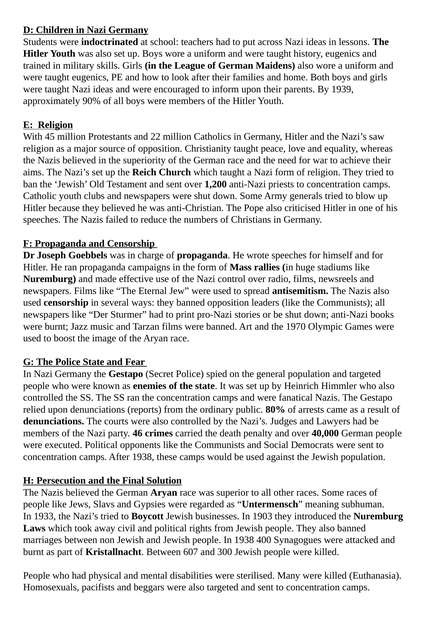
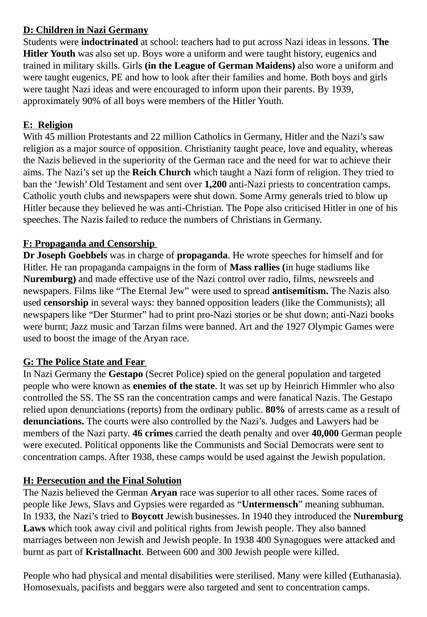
1970: 1970 -> 1927 (296, 326)
1903: 1903 -> 1940 (262, 516)
607: 607 -> 600 (191, 552)
